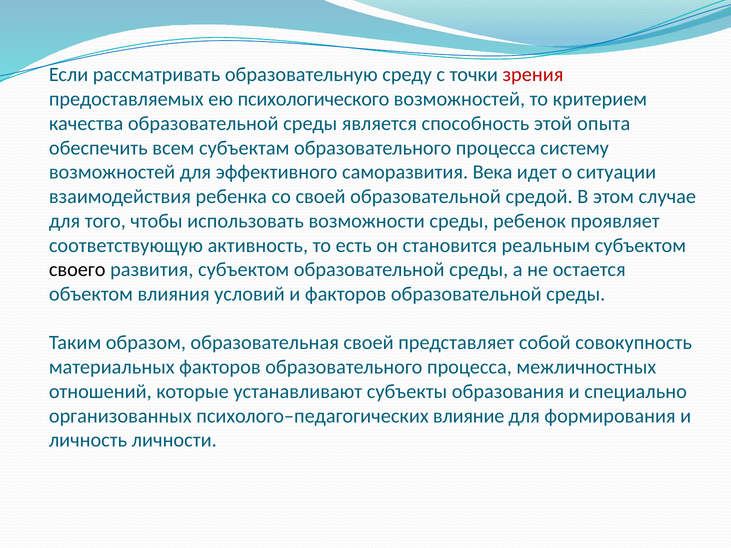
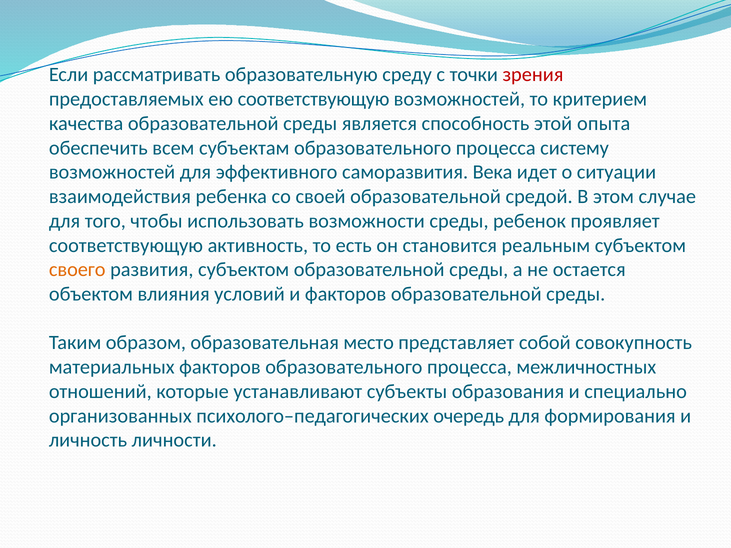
ею психологического: психологического -> соответствующую (314, 99)
своего colour: black -> orange (77, 270)
образовательная своей: своей -> место (369, 343)
влияние: влияние -> очередь (469, 416)
